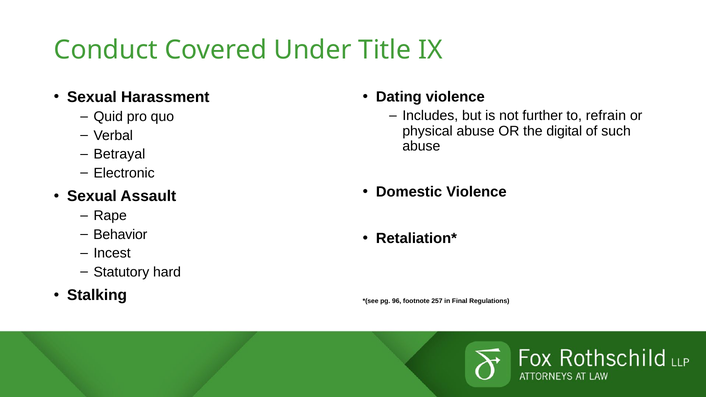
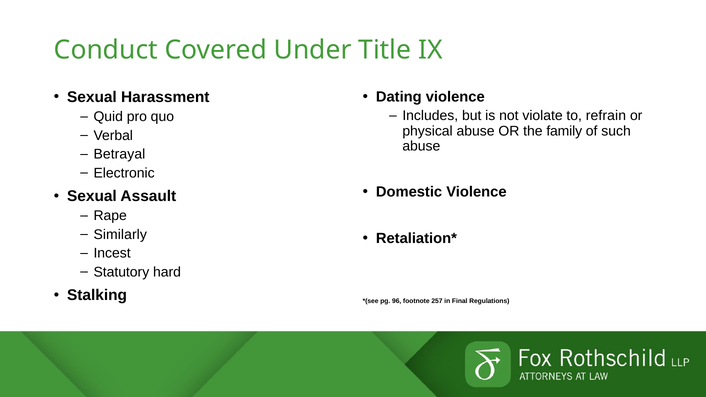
further: further -> violate (543, 116)
digital: digital -> family (564, 131)
Behavior: Behavior -> Similarly (120, 235)
